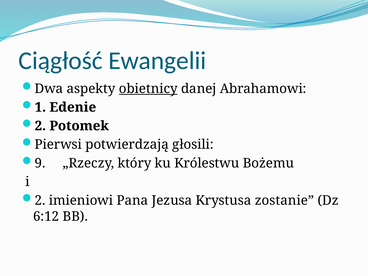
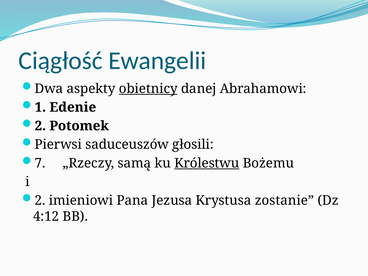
potwierdzają: potwierdzają -> saduceuszów (127, 145)
9: 9 -> 7 (40, 163)
który: który -> samą (134, 163)
Królestwu underline: none -> present (207, 163)
6:12: 6:12 -> 4:12 (46, 216)
